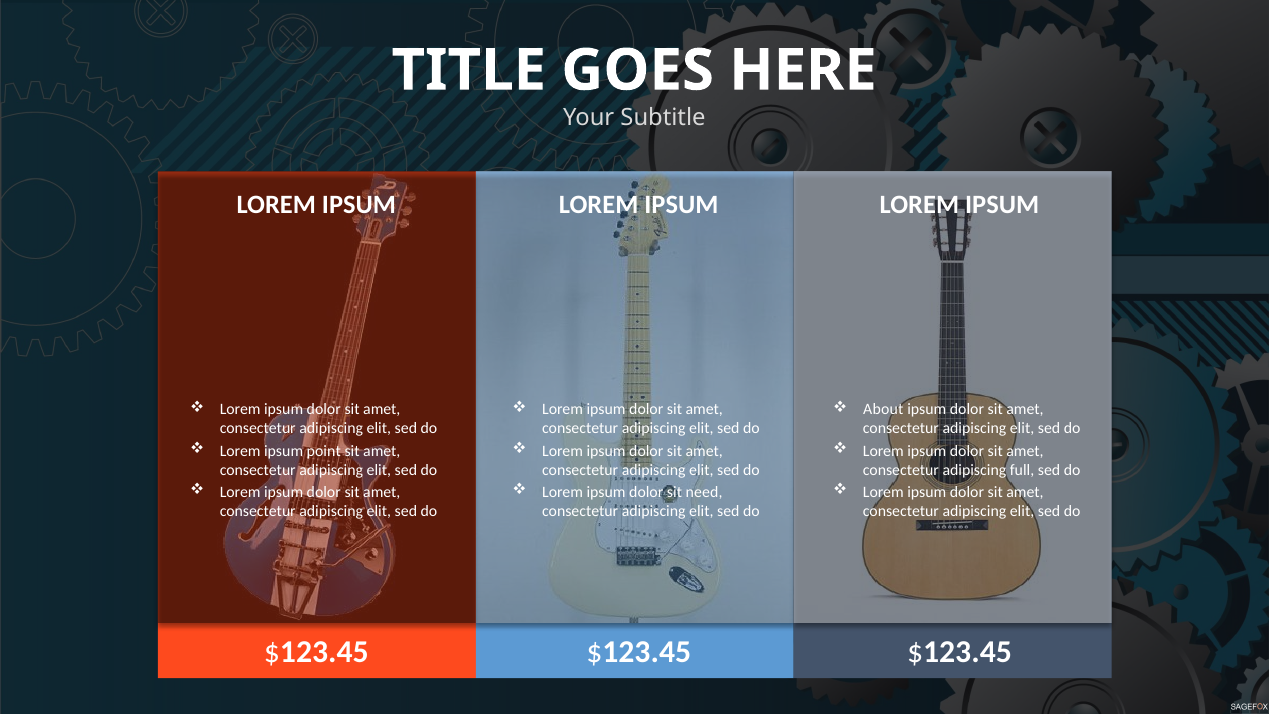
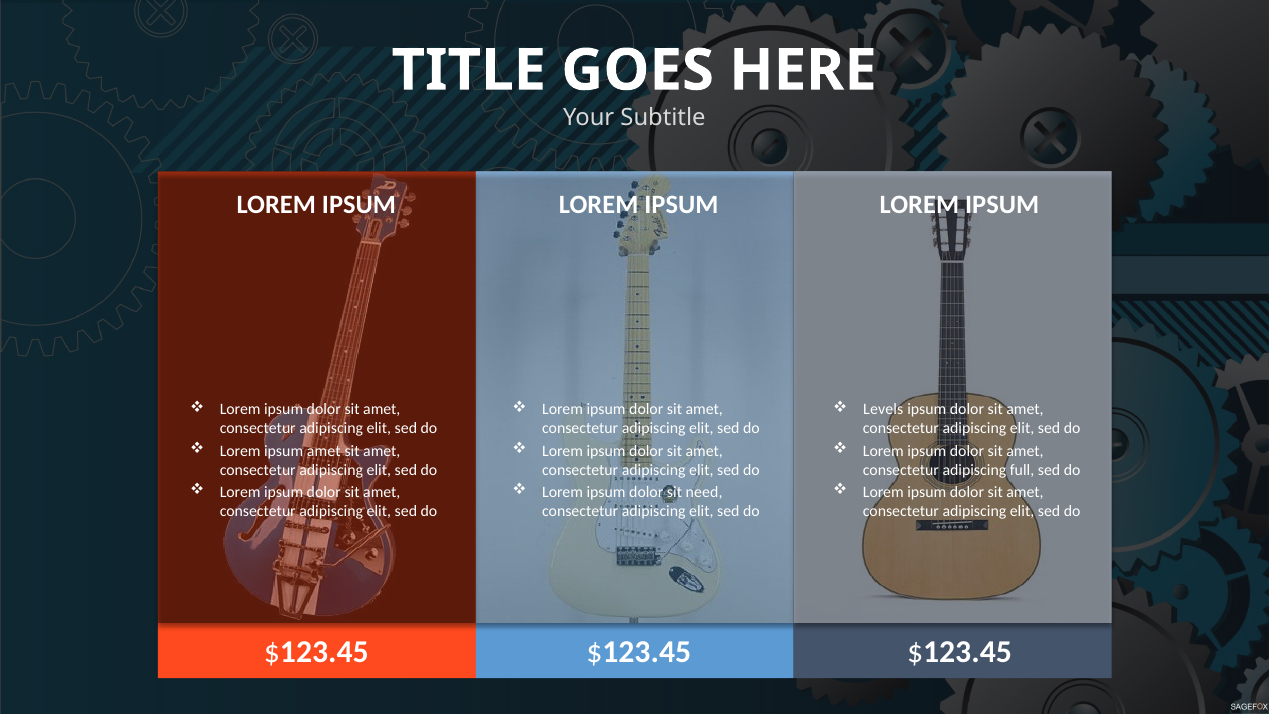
About: About -> Levels (883, 409)
ipsum point: point -> amet (324, 451)
